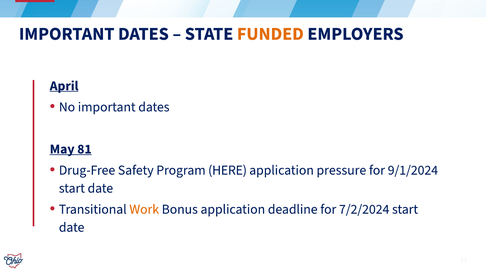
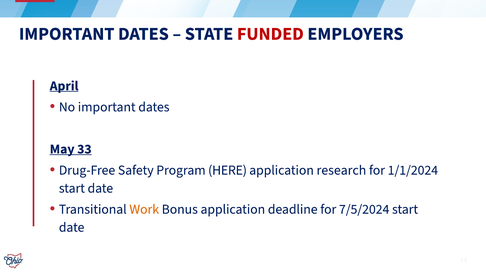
FUNDED colour: orange -> red (270, 34)
81: 81 -> 33 (84, 149)
pressure: pressure -> research (341, 170)
9/1/2024: 9/1/2024 -> 1/1/2024 (413, 170)
7/2/2024: 7/2/2024 -> 7/5/2024 (364, 209)
